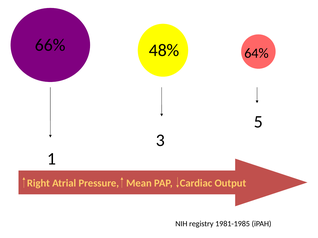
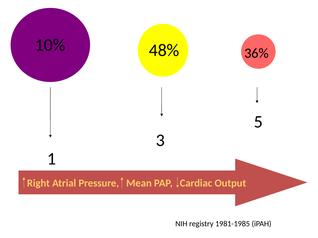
66%: 66% -> 10% (50, 45)
64%: 64% -> 36% (256, 53)
